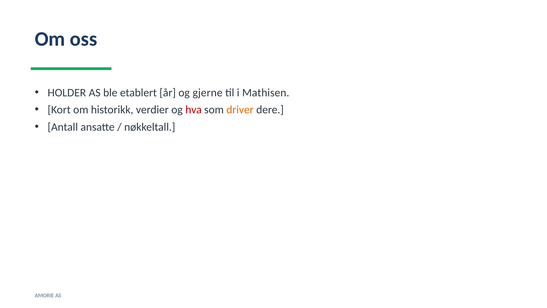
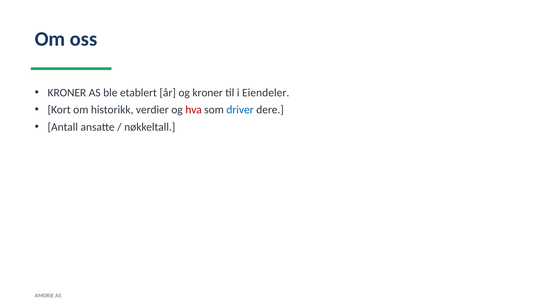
HOLDER: HOLDER -> KRONER (67, 93)
og gjerne: gjerne -> kroner (208, 93)
Mathisen: Mathisen -> Eiendeler (266, 93)
driver colour: orange -> blue (240, 110)
